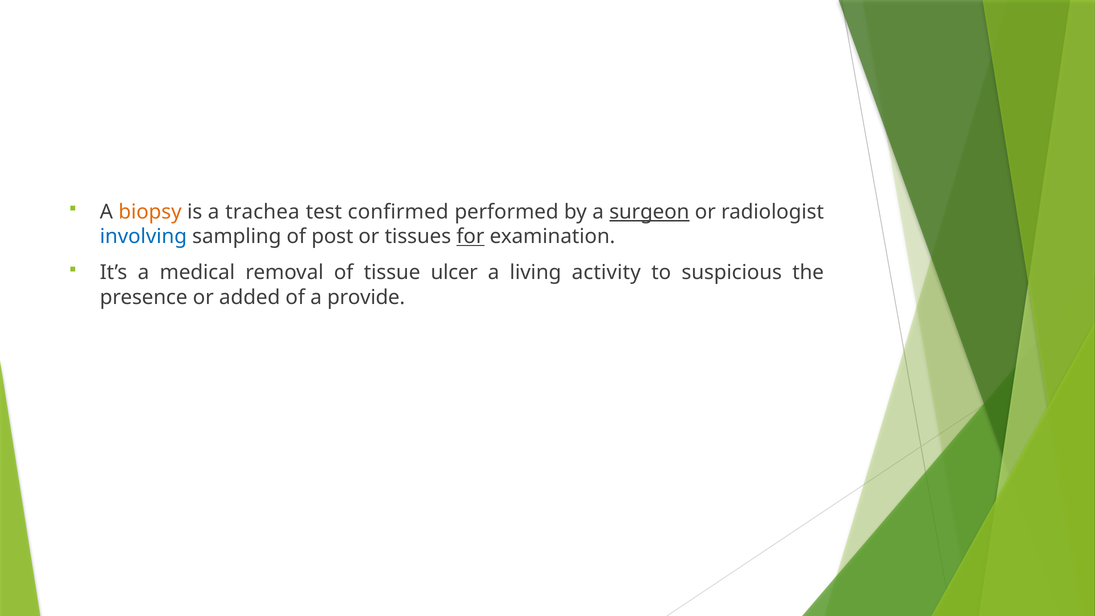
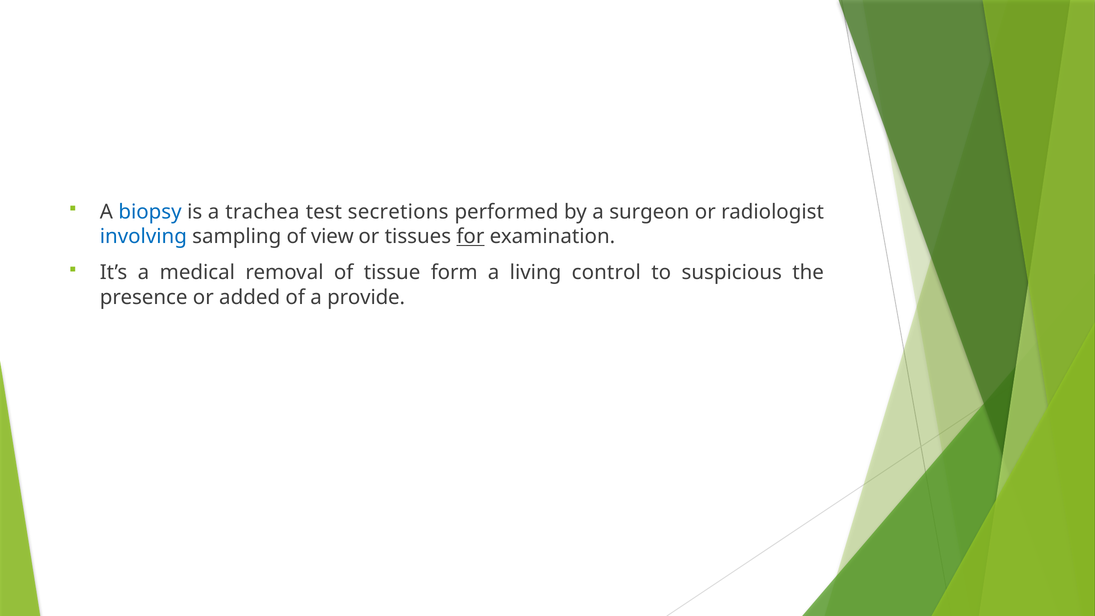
biopsy colour: orange -> blue (150, 212)
confirmed: confirmed -> secretions (398, 212)
surgeon underline: present -> none (649, 212)
post: post -> view (332, 237)
ulcer: ulcer -> form (454, 273)
activity: activity -> control (606, 273)
